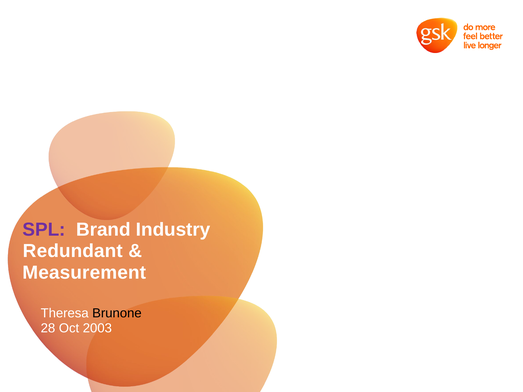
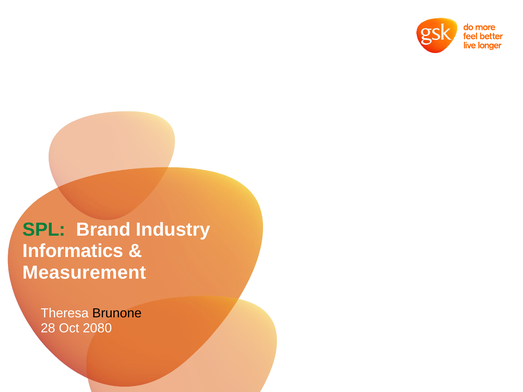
SPL colour: purple -> green (44, 230)
Redundant: Redundant -> Informatics (73, 251)
2003: 2003 -> 2080 (97, 328)
